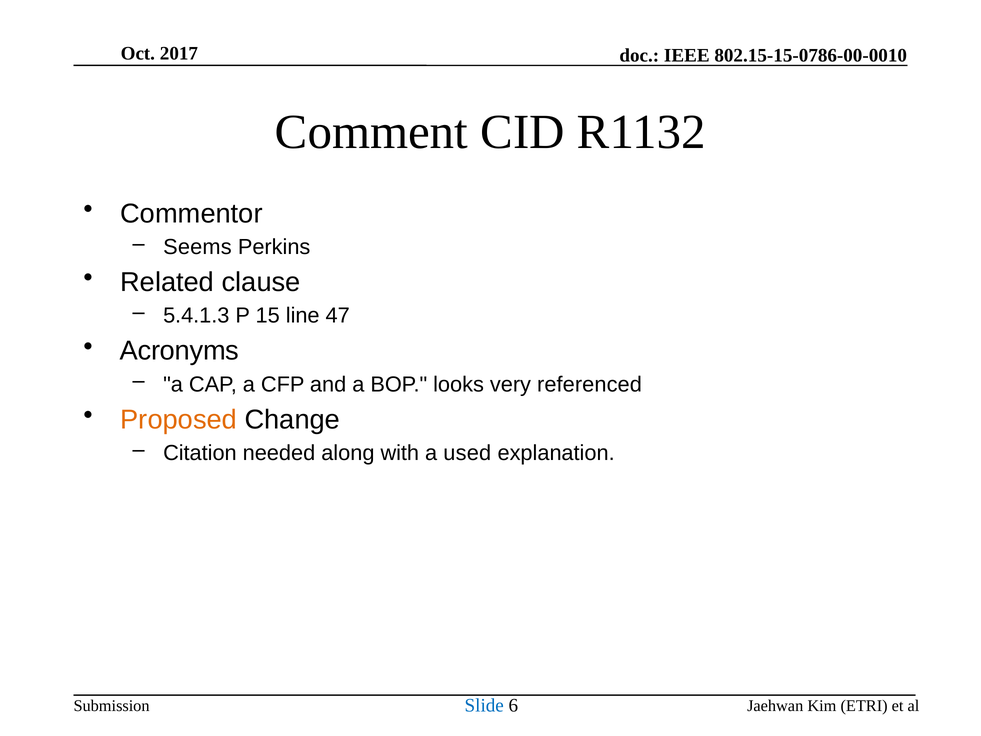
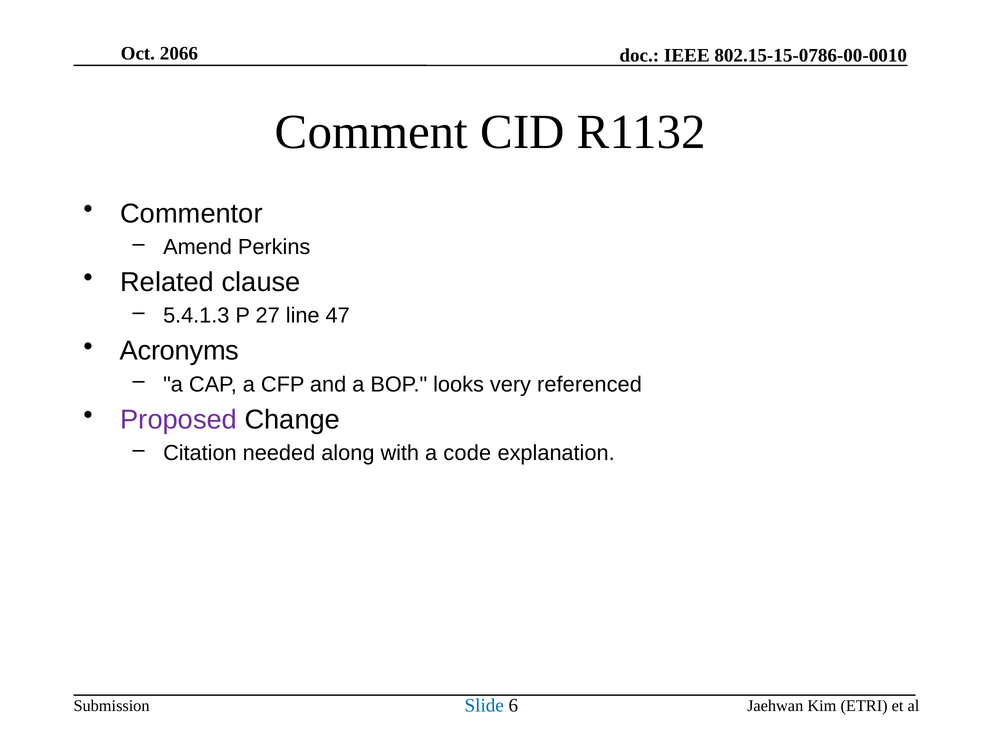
2017: 2017 -> 2066 (179, 54)
Seems: Seems -> Amend (198, 247)
15: 15 -> 27 (268, 316)
Proposed colour: orange -> purple (179, 419)
used: used -> code (467, 453)
